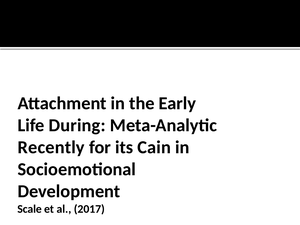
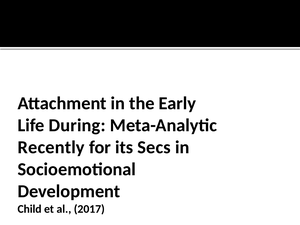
Cain: Cain -> Secs (154, 147)
Scale: Scale -> Child (30, 209)
